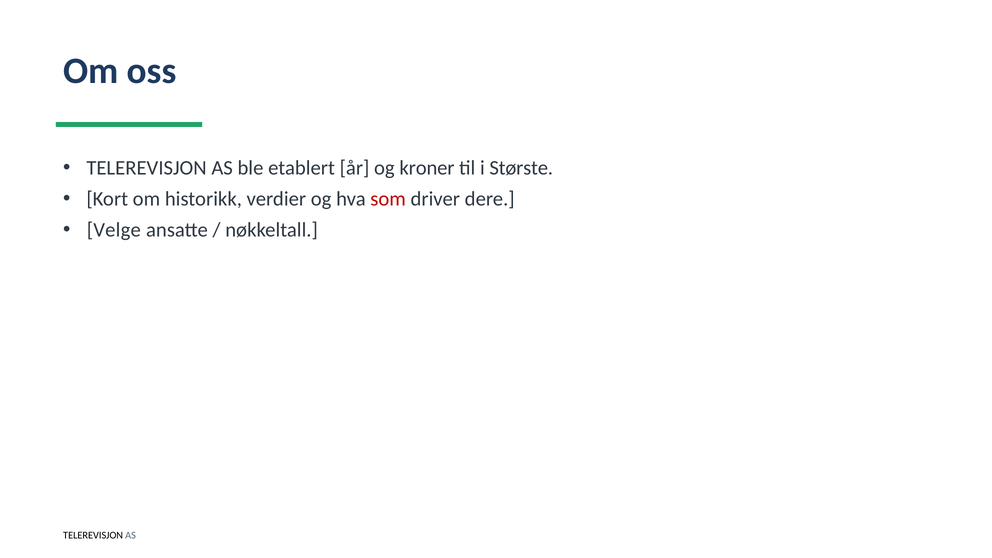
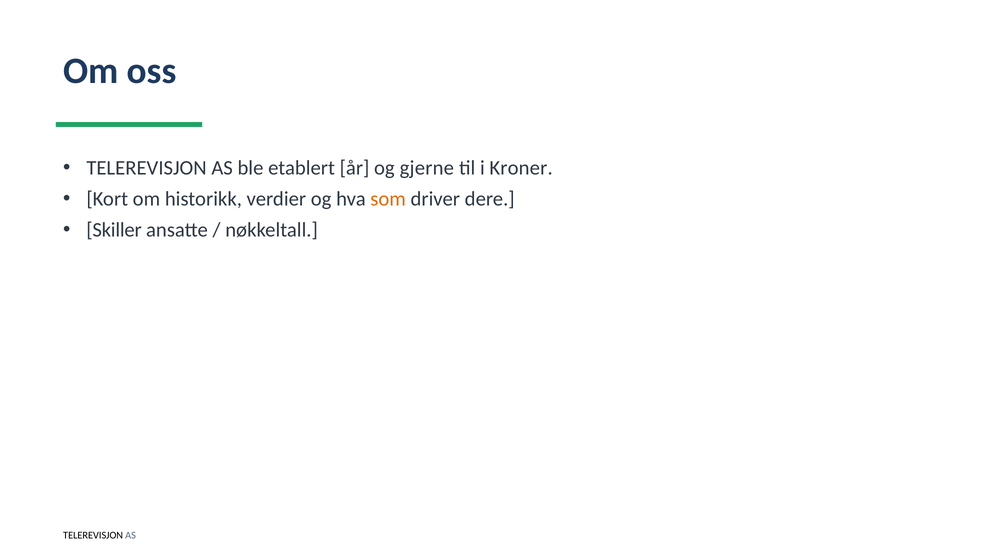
kroner: kroner -> gjerne (427, 168)
Største: Største -> Kroner (521, 168)
som colour: red -> orange (388, 199)
Velge: Velge -> Skiller (114, 230)
